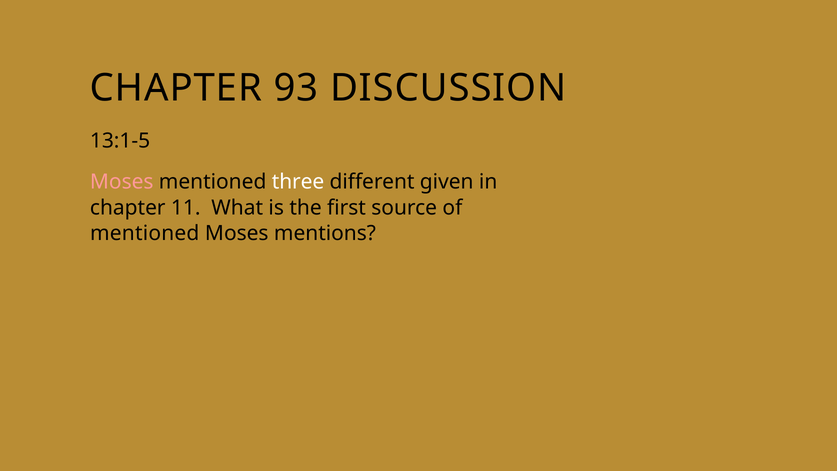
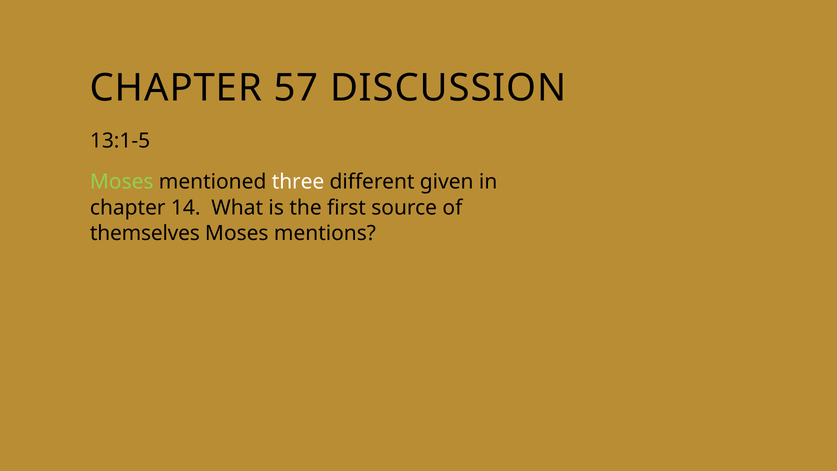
93: 93 -> 57 (296, 88)
Moses colour: pink -> light green (122, 182)
11: 11 -> 14 (186, 208)
mentioned: mentioned -> themselves (145, 233)
